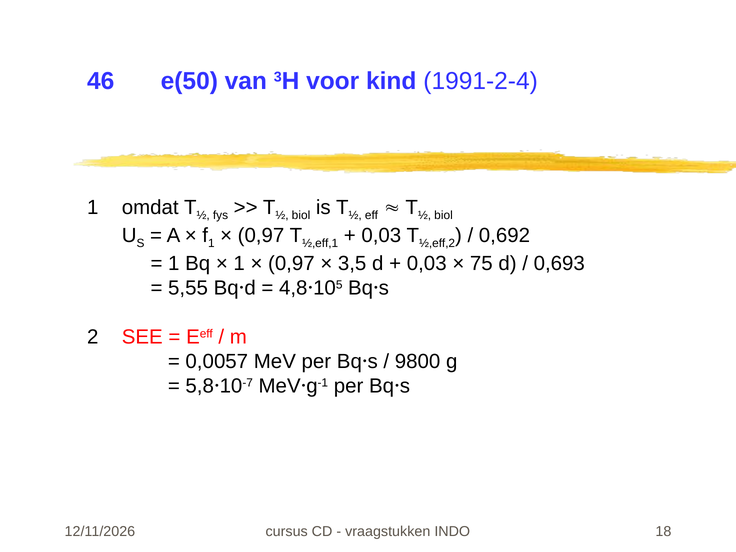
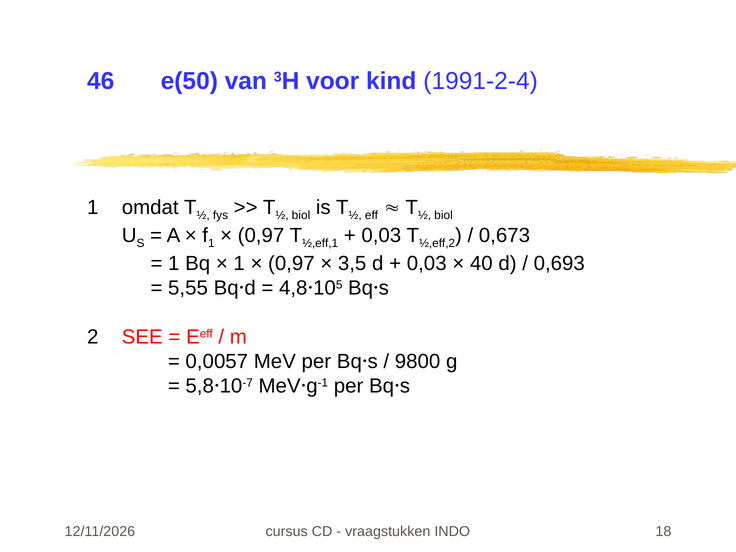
0,692: 0,692 -> 0,673 (504, 235)
75: 75 -> 40 (481, 263)
